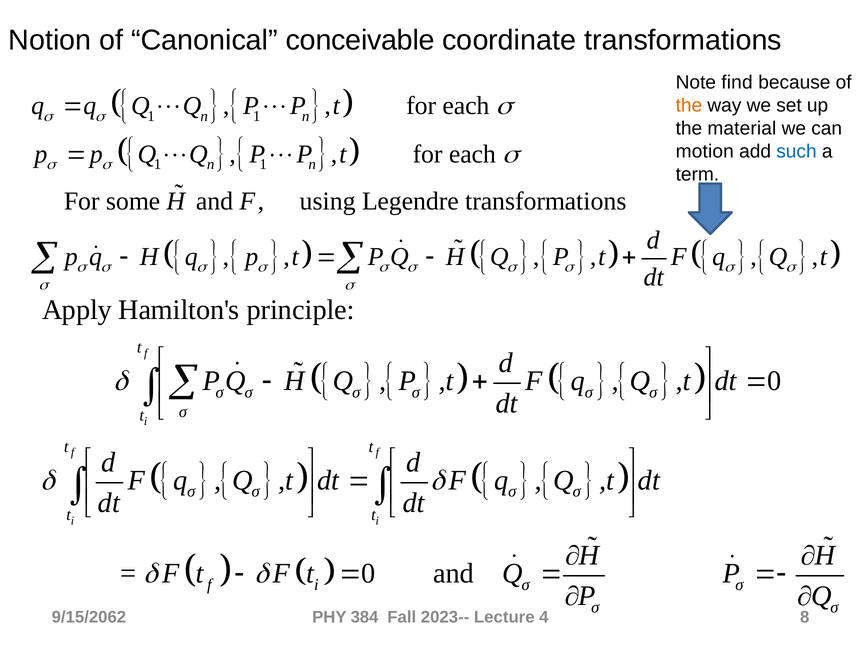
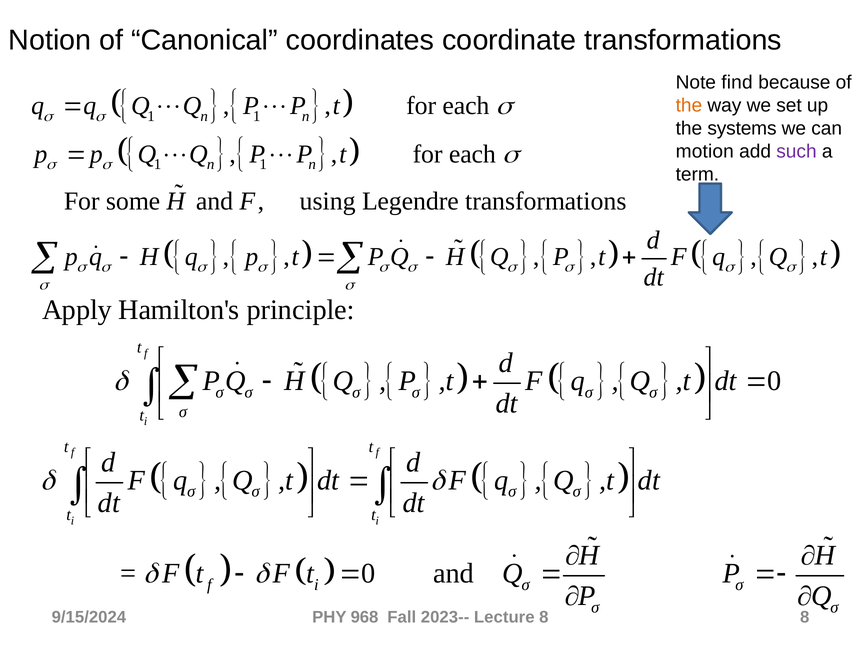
conceivable: conceivable -> coordinates (360, 40)
material: material -> systems (742, 128)
such colour: blue -> purple (796, 151)
9/15/2062: 9/15/2062 -> 9/15/2024 (89, 617)
384: 384 -> 968 (365, 617)
Lecture 4: 4 -> 8 (544, 617)
